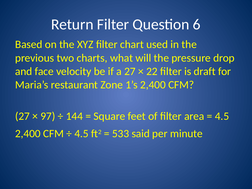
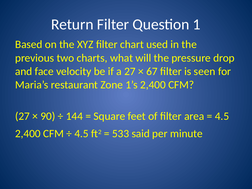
6: 6 -> 1 (197, 24)
22: 22 -> 67 (152, 71)
draft: draft -> seen (205, 71)
97: 97 -> 90 (48, 116)
